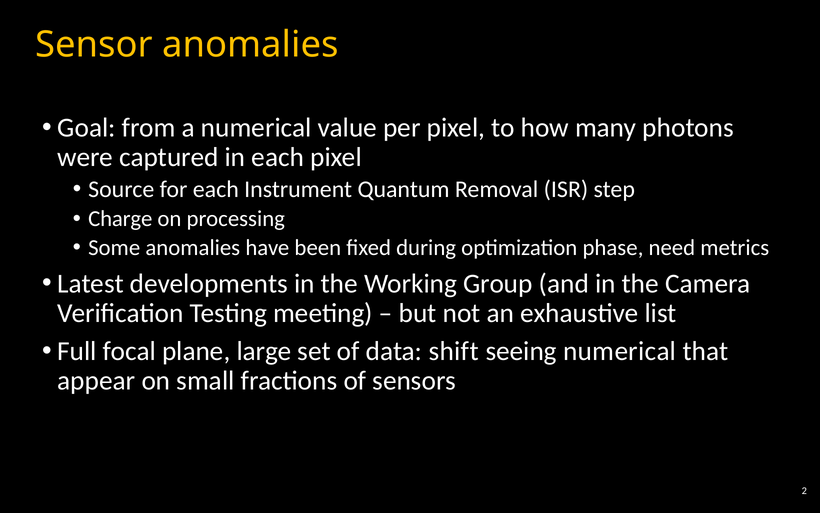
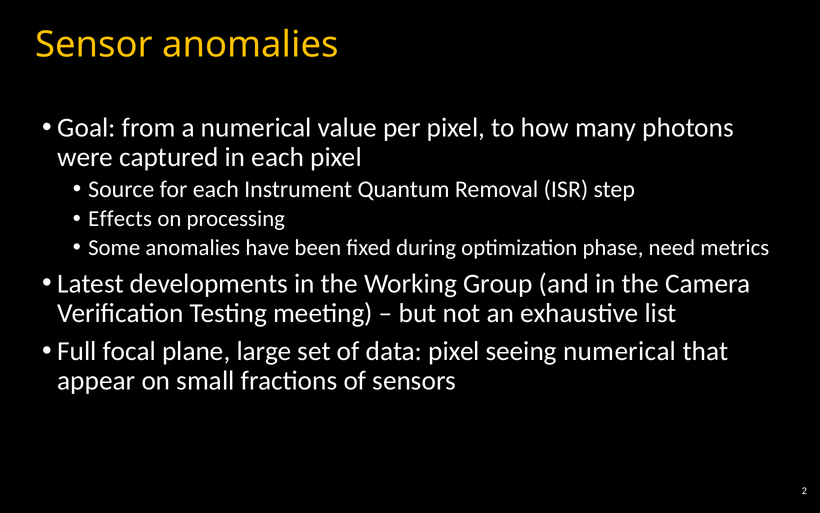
Charge: Charge -> Effects (120, 219)
data shift: shift -> pixel (454, 351)
